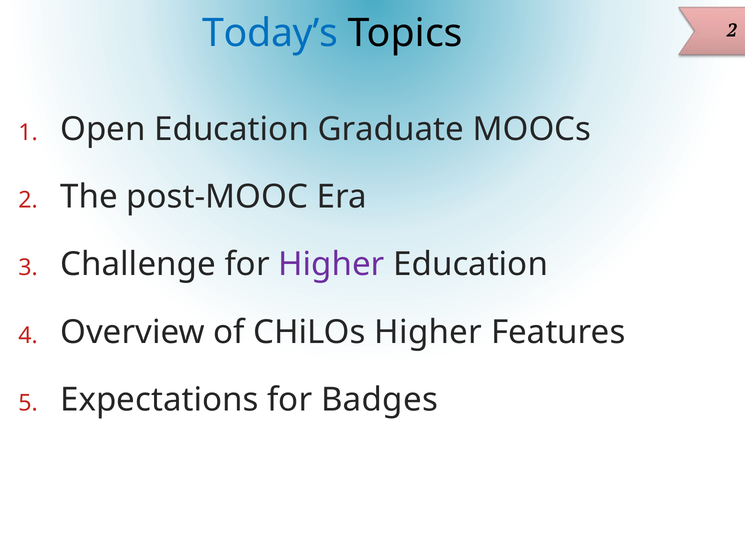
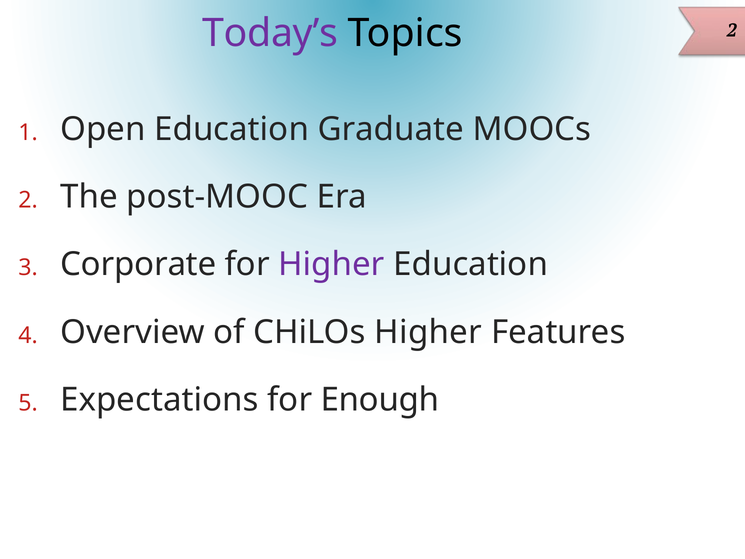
Today’s colour: blue -> purple (270, 33)
Challenge: Challenge -> Corporate (138, 264)
Badges: Badges -> Enough (380, 400)
